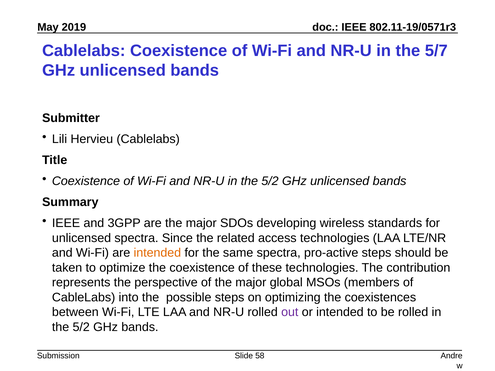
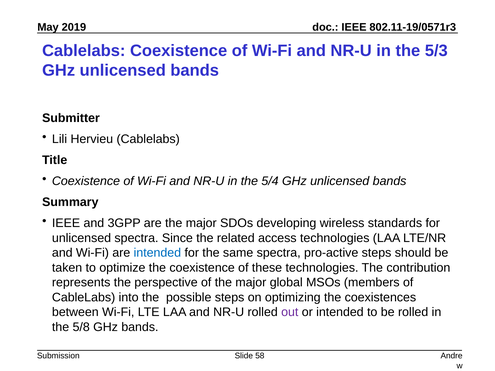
5/7: 5/7 -> 5/3 (436, 51)
NR-U in the 5/2: 5/2 -> 5/4 (270, 181)
intended colour: orange -> blue (157, 253)
5/2: 5/2 -> 5/8 (81, 327)
